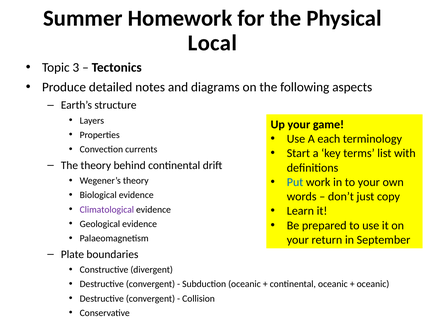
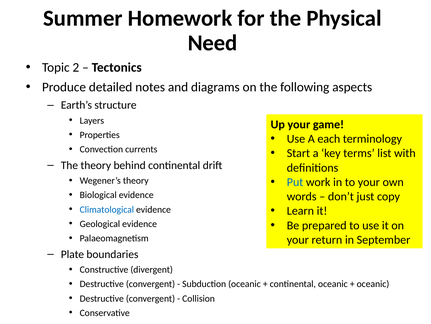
Local: Local -> Need (213, 43)
3: 3 -> 2 (76, 67)
Climatological colour: purple -> blue (107, 209)
